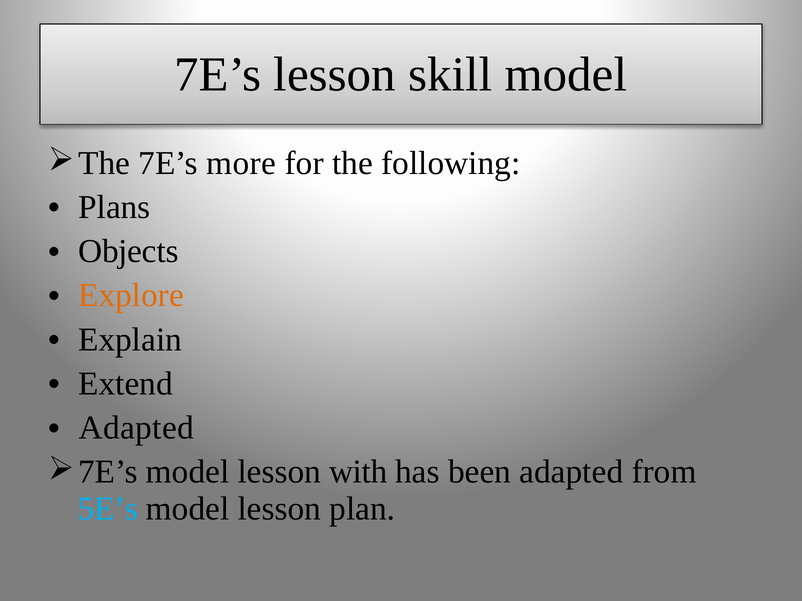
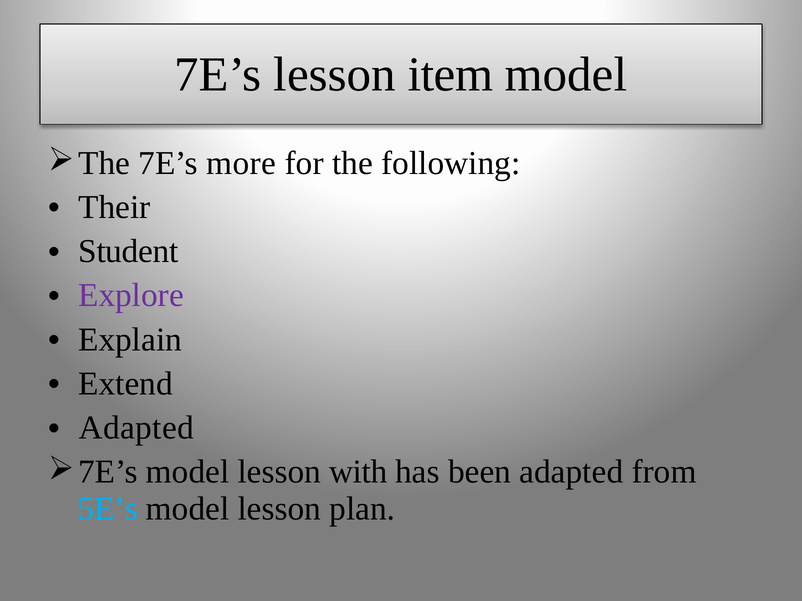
skill: skill -> item (451, 75)
Plans: Plans -> Their (114, 207)
Objects: Objects -> Student (128, 251)
Explore colour: orange -> purple (131, 296)
